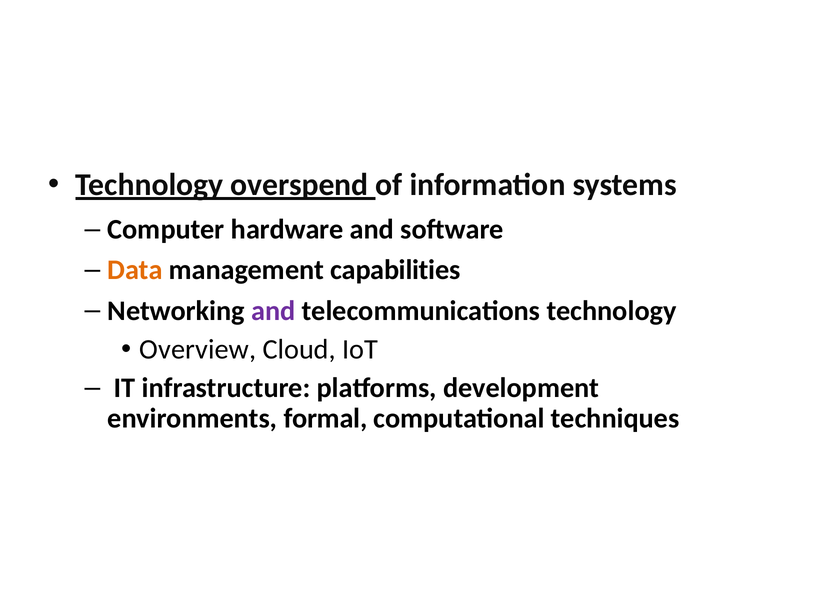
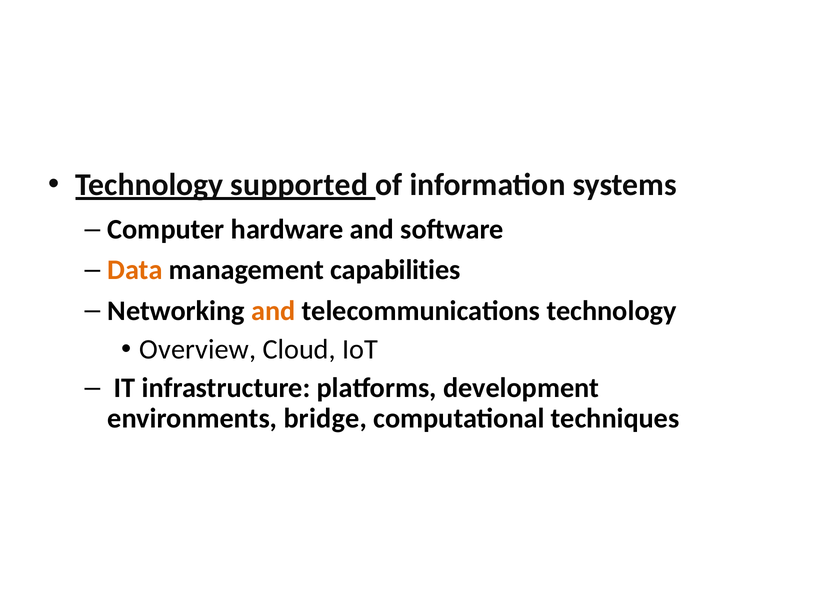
overspend: overspend -> supported (299, 185)
and colour: purple -> orange (273, 311)
formal: formal -> bridge (325, 419)
